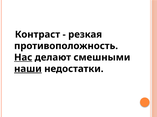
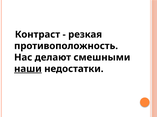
Нас underline: present -> none (23, 58)
